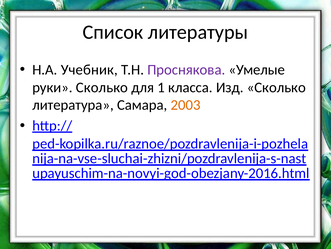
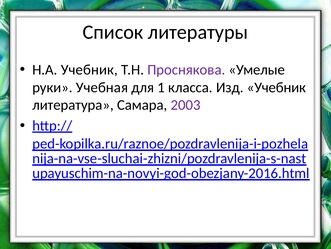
руки Сколько: Сколько -> Учебная (102, 87)
Изд Сколько: Сколько -> Учебник (276, 87)
2003 colour: orange -> purple (186, 105)
